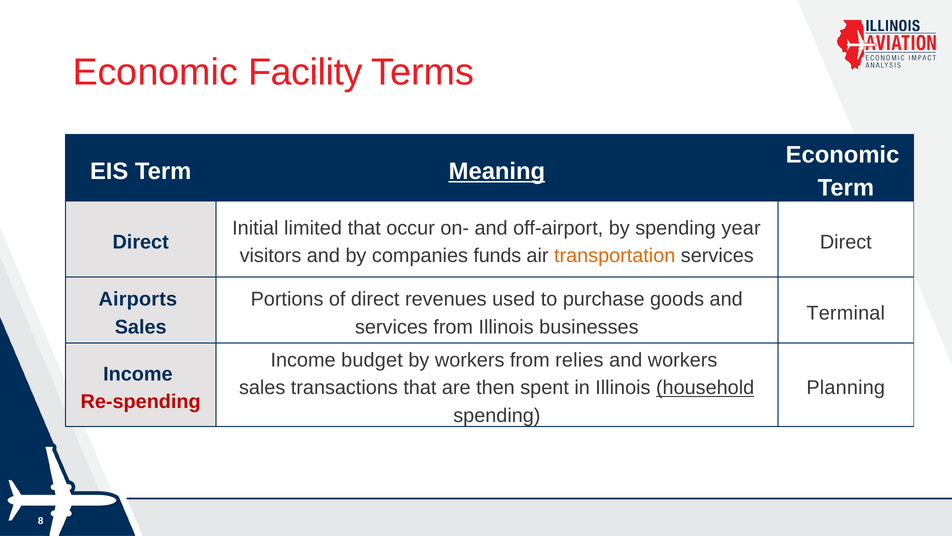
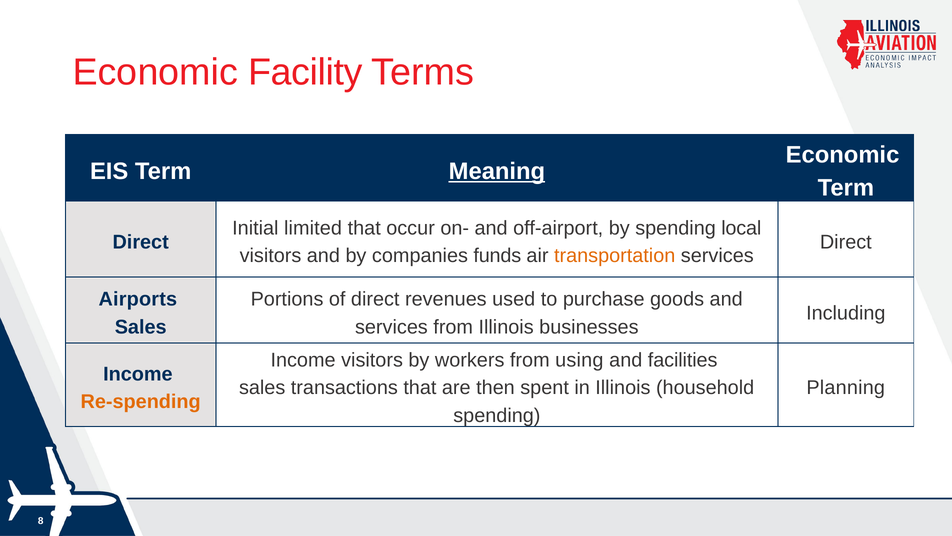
year: year -> local (741, 228)
Terminal: Terminal -> Including (846, 313)
Income budget: budget -> visitors (372, 360)
relies: relies -> using (579, 360)
and workers: workers -> facilities (683, 360)
household underline: present -> none (705, 387)
Re-spending colour: red -> orange (141, 401)
